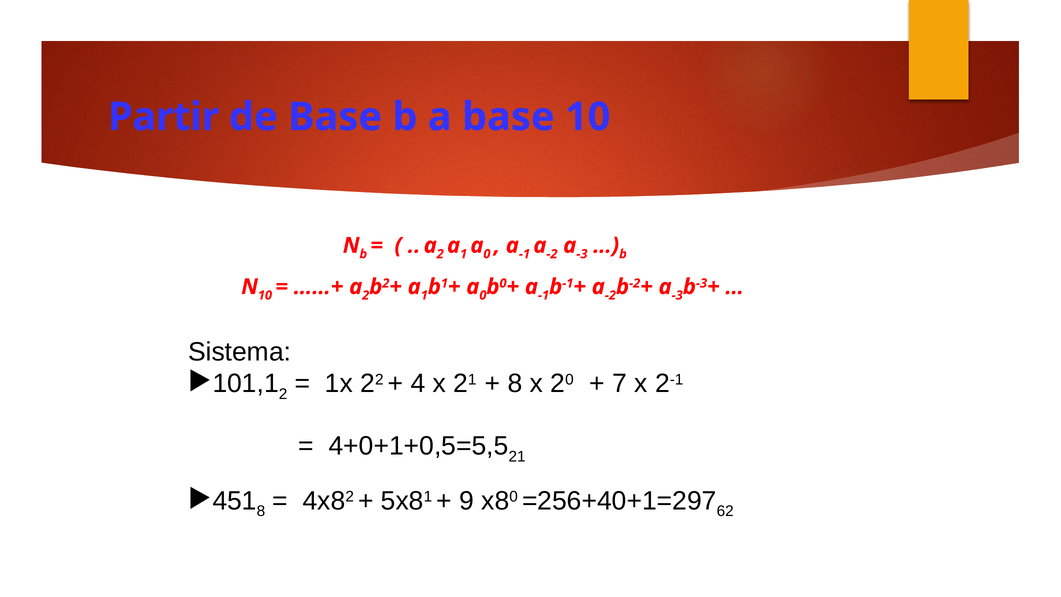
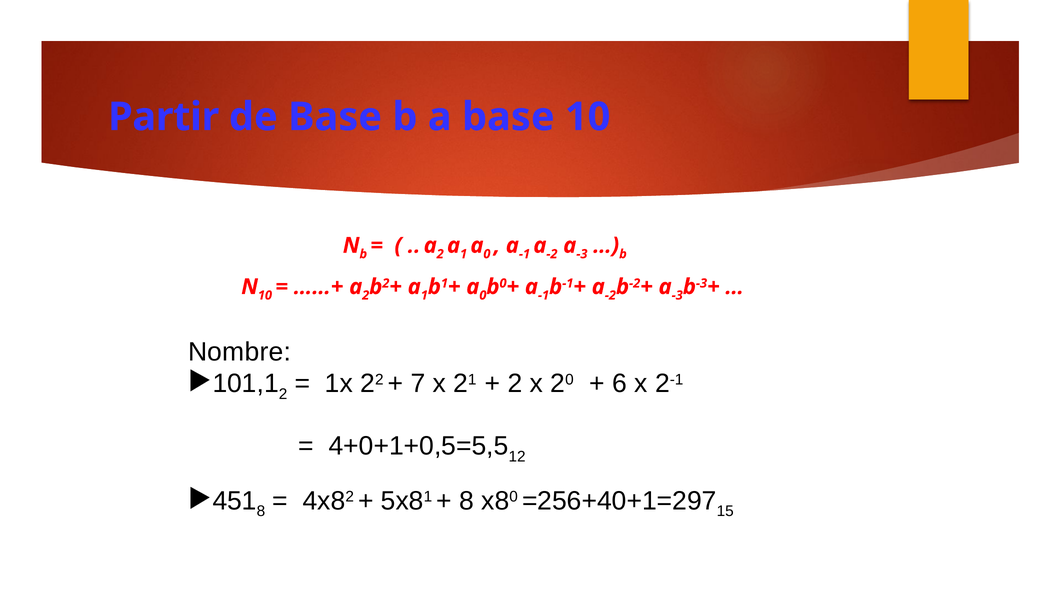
Sistema: Sistema -> Nombre (239, 352)
4: 4 -> 7 (418, 384)
8: 8 -> 2 (515, 384)
7: 7 -> 6 (620, 384)
21: 21 -> 12 (517, 456)
9: 9 -> 8 (467, 501)
62: 62 -> 15 (725, 511)
